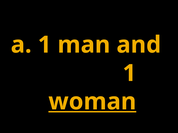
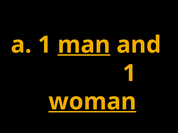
man underline: none -> present (84, 45)
